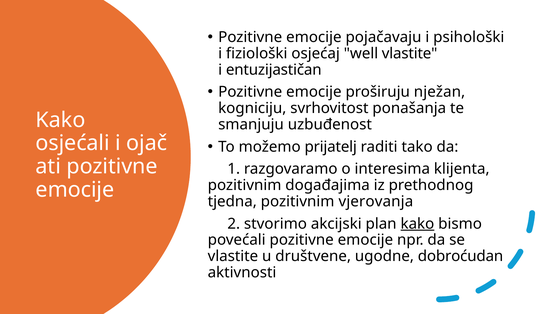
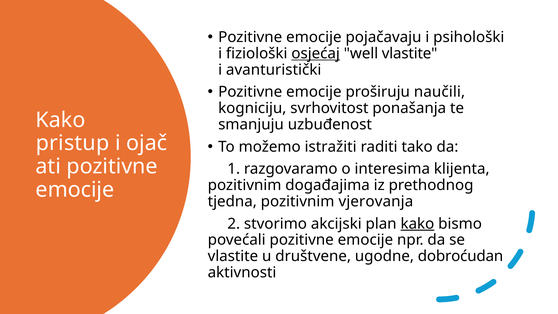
osjećaj underline: none -> present (316, 54)
entuzijastičan: entuzijastičan -> avanturistički (274, 70)
nježan: nježan -> naučili (439, 92)
osjećali: osjećali -> pristup (73, 143)
prijatelj: prijatelj -> istražiti (331, 147)
